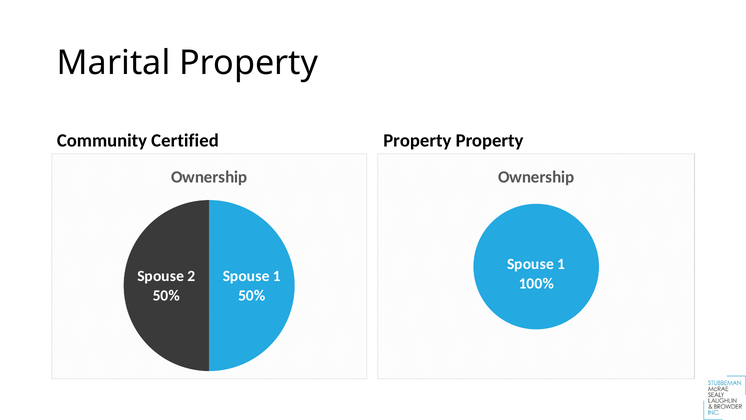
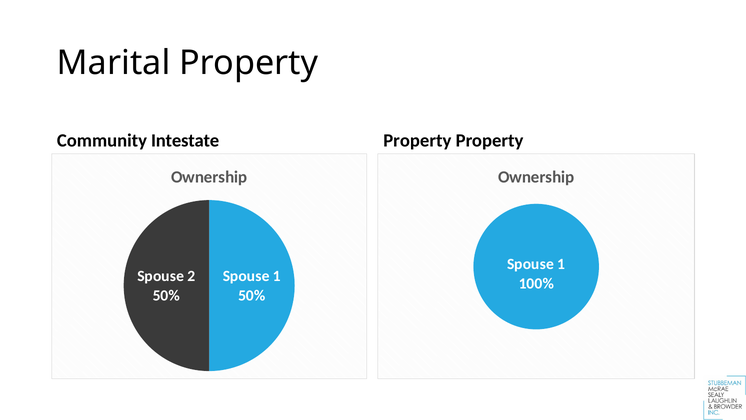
Certified: Certified -> Intestate (185, 140)
